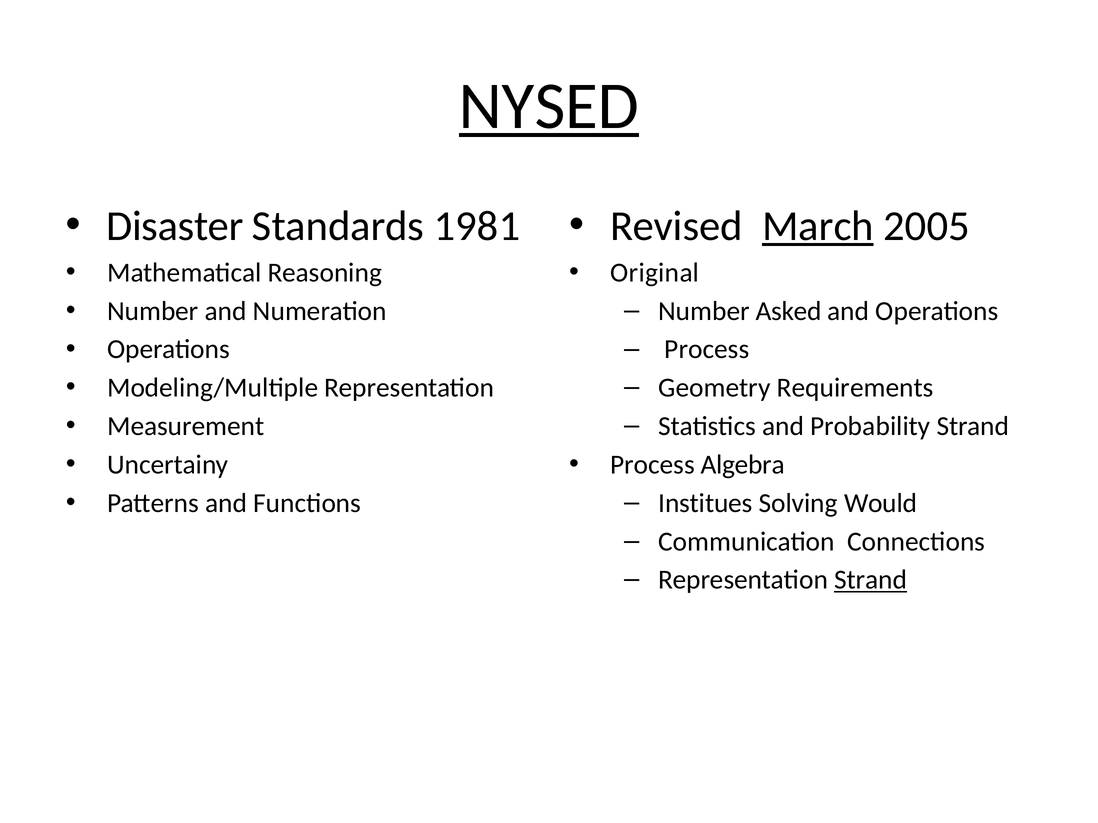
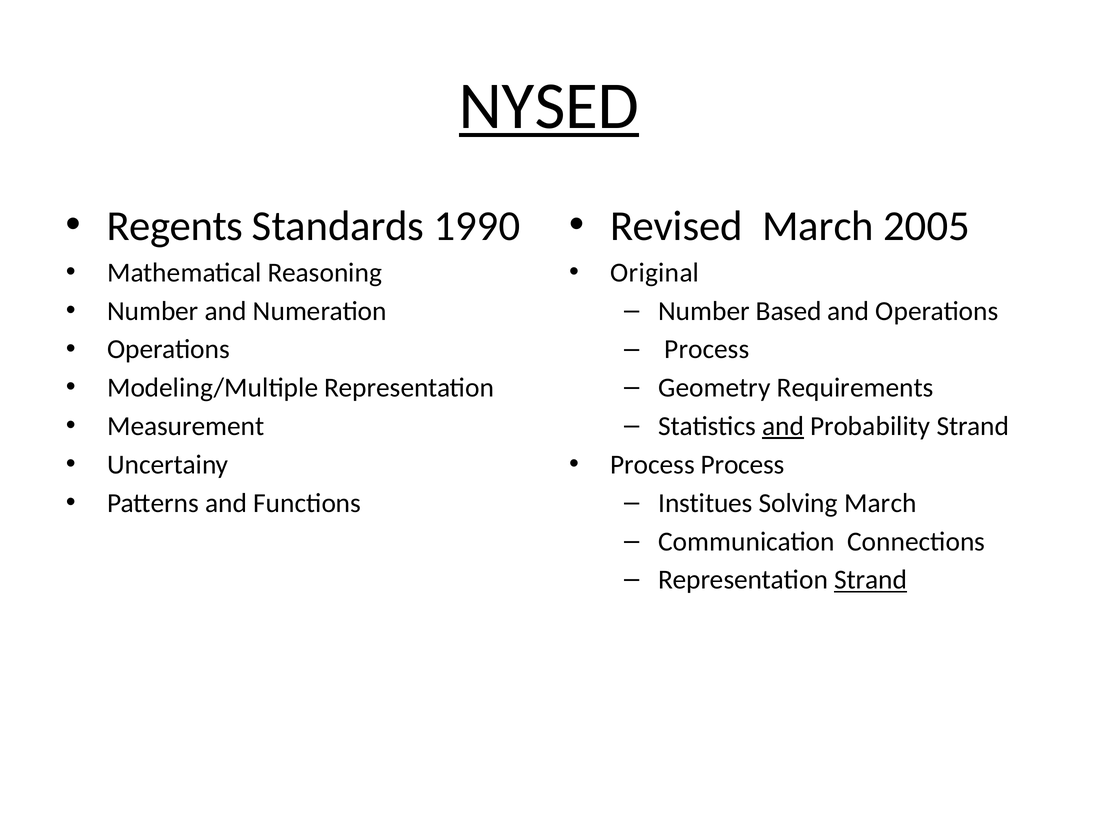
Disaster: Disaster -> Regents (175, 226)
1981: 1981 -> 1990 (477, 226)
March underline: present -> none (818, 226)
Asked: Asked -> Based (789, 311)
and underline: none -> present (783, 427)
Process Algebra: Algebra -> Process (743, 465)
Solving Would: Would -> March (880, 503)
